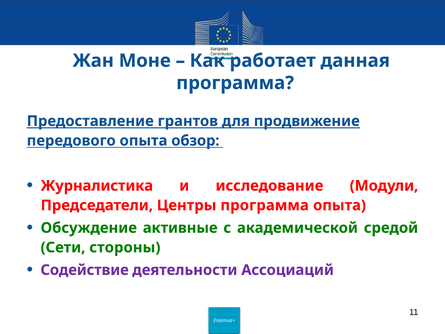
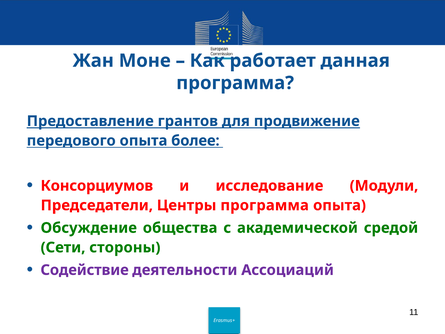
обзор: обзор -> более (195, 141)
Журналистика: Журналистика -> Консорциумов (97, 186)
активные: активные -> общества (180, 228)
